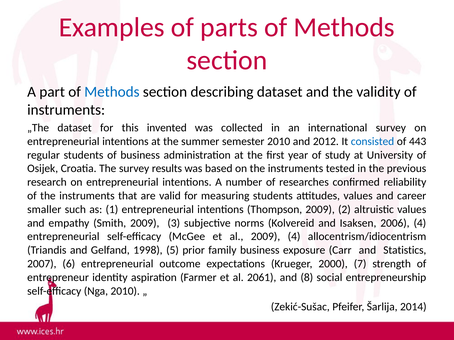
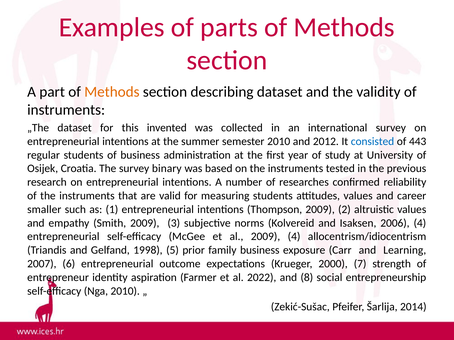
Methods colour: blue -> orange (112, 92)
results: results -> binary (167, 169)
Statistics: Statistics -> Learning (405, 250)
2061: 2061 -> 2022 (262, 278)
